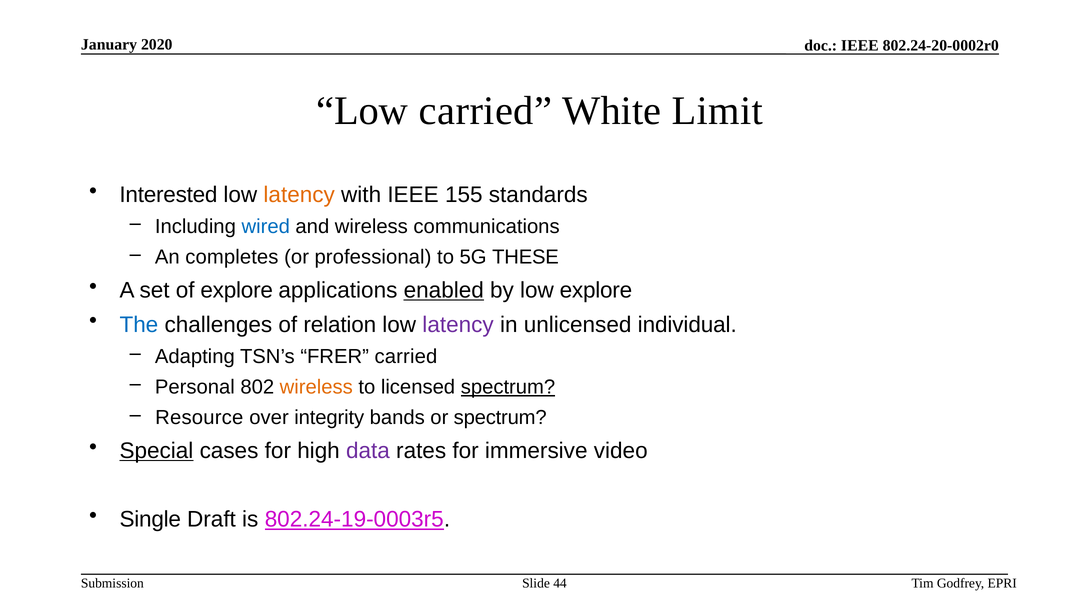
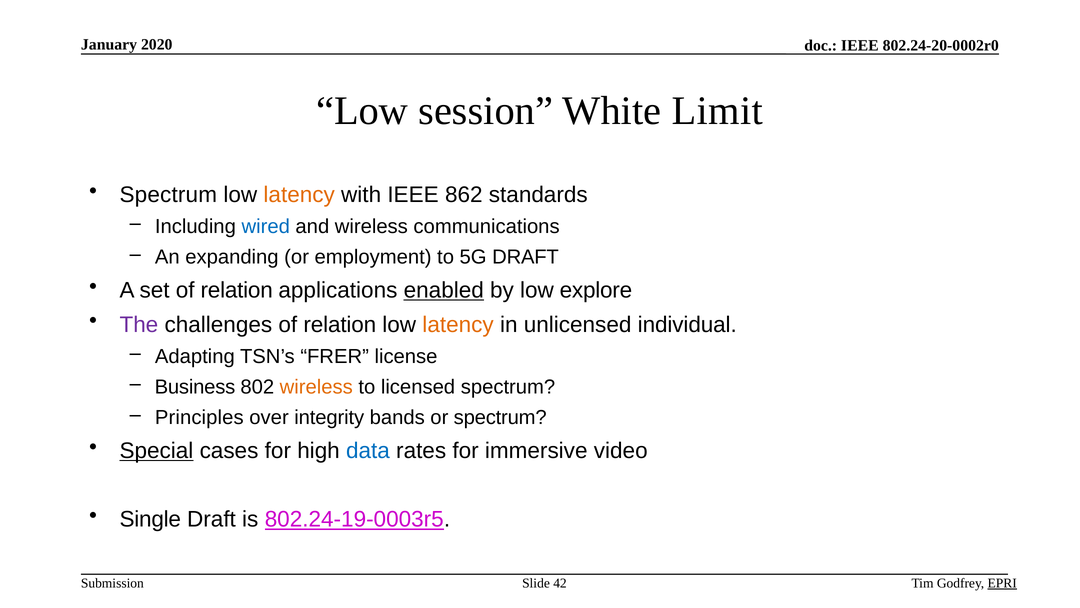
Low carried: carried -> session (486, 111)
Interested: Interested -> Spectrum (168, 195)
155: 155 -> 862 (464, 195)
completes: completes -> expanding (232, 257)
professional: professional -> employment (373, 257)
5G THESE: THESE -> DRAFT (526, 257)
set of explore: explore -> relation (237, 290)
The colour: blue -> purple (139, 324)
latency colour: purple -> orange (458, 324)
FRER carried: carried -> license (406, 356)
Personal: Personal -> Business (195, 387)
spectrum underline: present -> none (508, 387)
Resource: Resource -> Principles (199, 417)
data colour: purple -> blue (368, 450)
44: 44 -> 42 (560, 583)
EPRI underline: none -> present (1002, 583)
